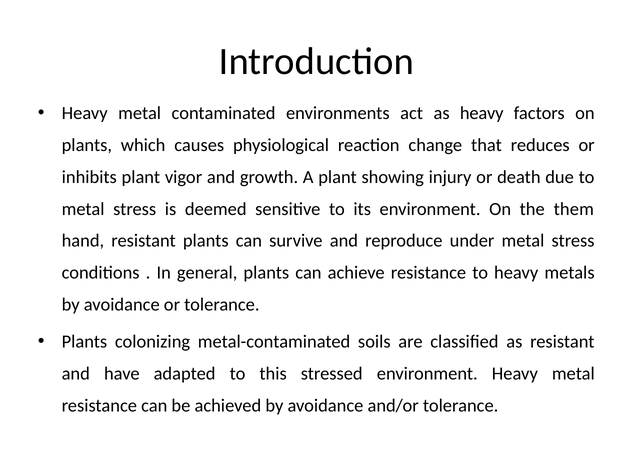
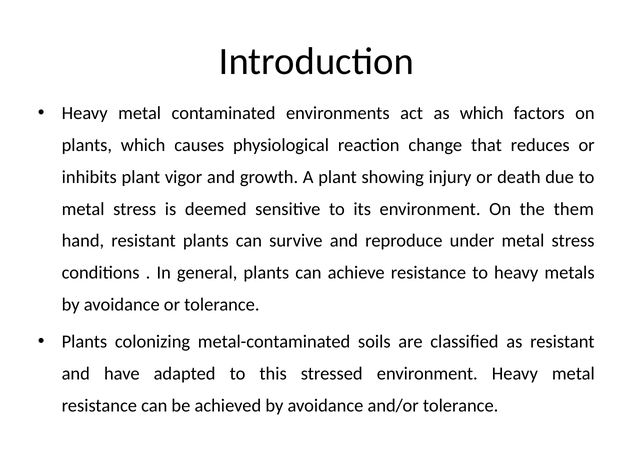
as heavy: heavy -> which (482, 113)
